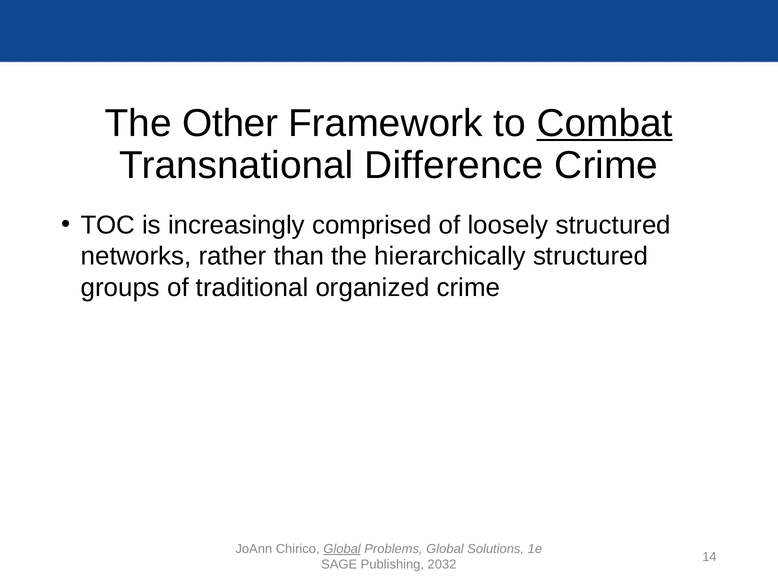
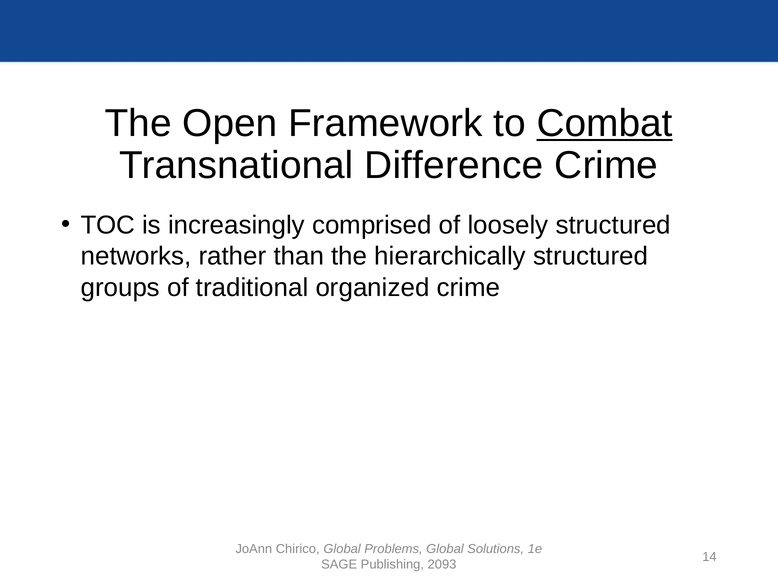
Other: Other -> Open (230, 123)
Global underline: present -> none (342, 549)
2032: 2032 -> 2093 (442, 565)
